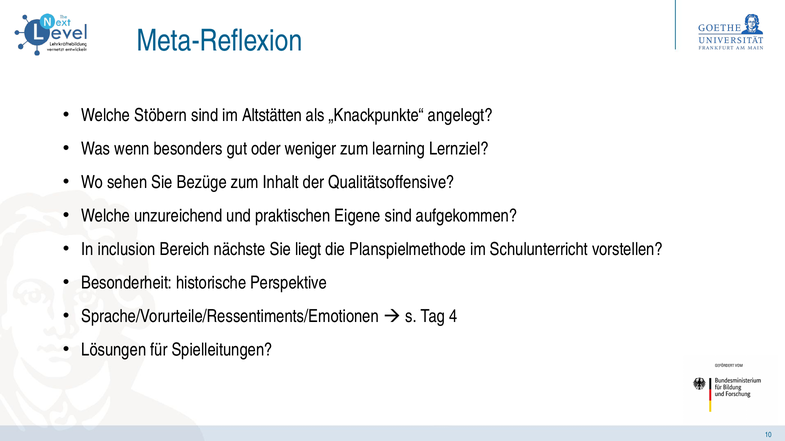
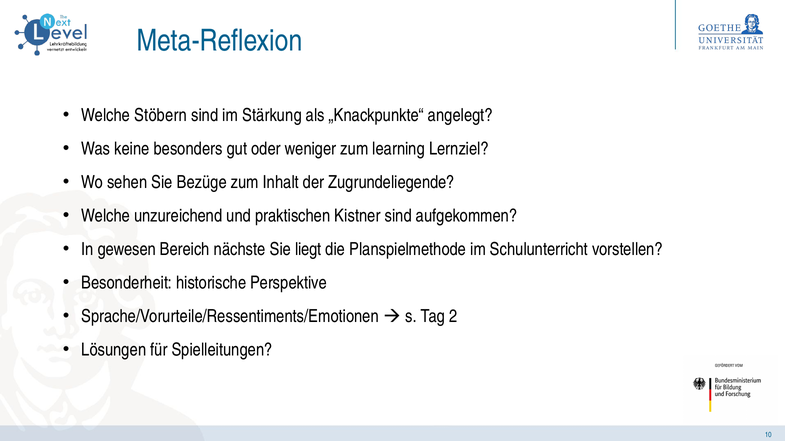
Altstätten: Altstätten -> Stärkung (272, 115)
wenn: wenn -> keine (132, 149)
Qualitätsoffensive: Qualitätsoffensive -> Zugrundeliegende (392, 182)
Eigene: Eigene -> Kistner (358, 216)
inclusion: inclusion -> gewesen (127, 250)
4: 4 -> 2 (453, 317)
